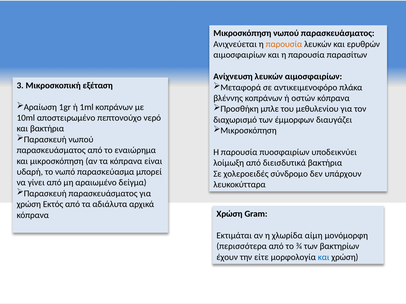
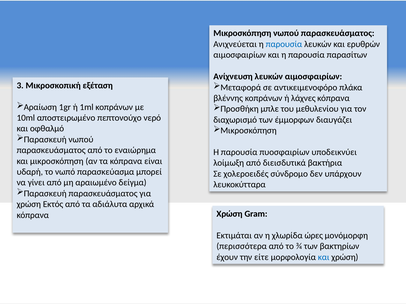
παρουσία colour: orange -> blue (284, 44)
οστών: οστών -> λάχνες (303, 98)
και βακτήρια: βακτήρια -> οφθαλμό (47, 129)
αίμη: αίμη -> ώρες (314, 236)
